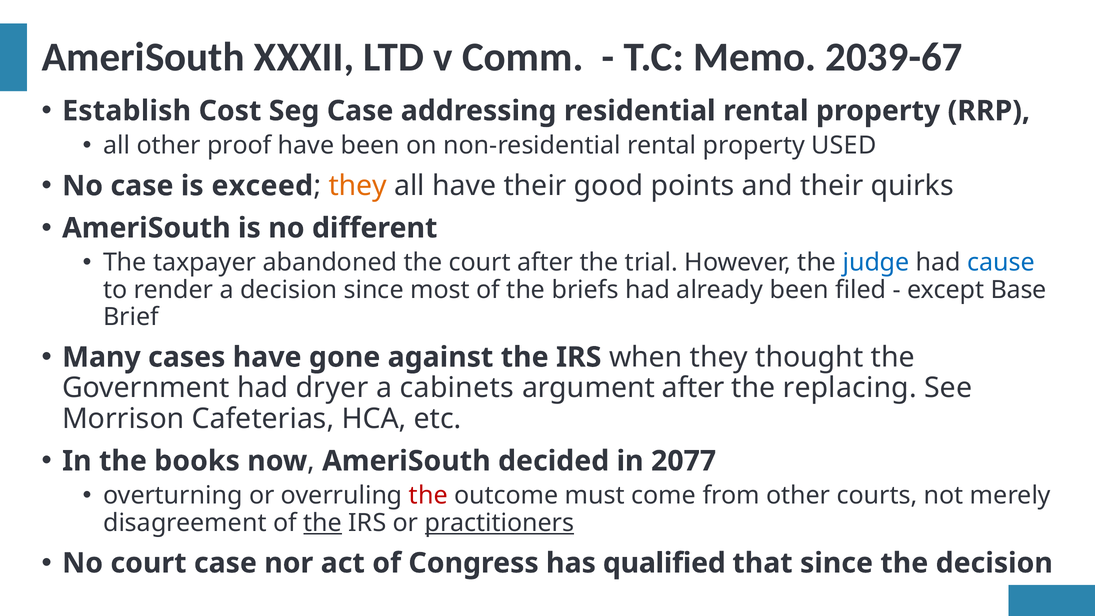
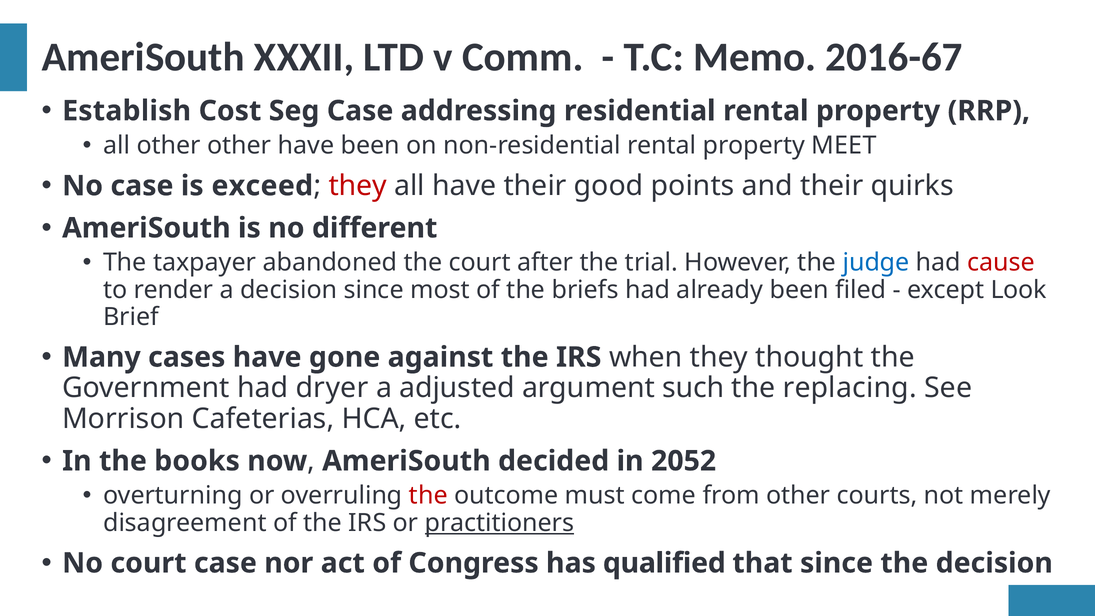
2039-67: 2039-67 -> 2016-67 (894, 57)
other proof: proof -> other (239, 145)
USED: USED -> MEET (844, 145)
they colour: orange -> red (358, 186)
cause colour: blue -> red (1001, 263)
Base: Base -> Look (1019, 290)
cabinets: cabinets -> adjusted (457, 388)
argument after: after -> such (693, 388)
2077: 2077 -> 2052 (684, 461)
the underline: present -> none (323, 523)
